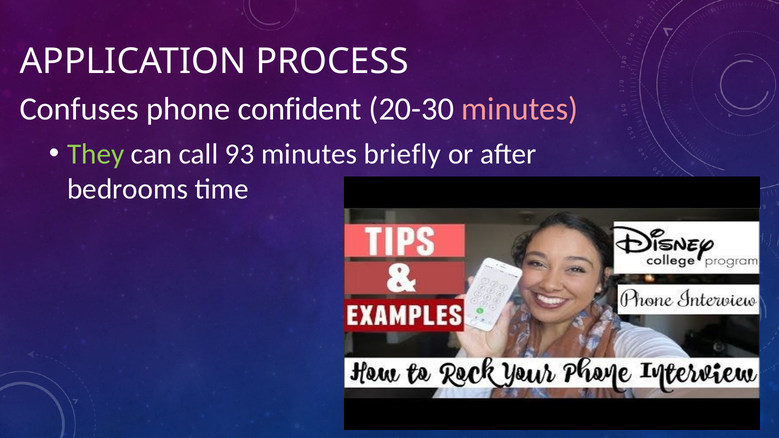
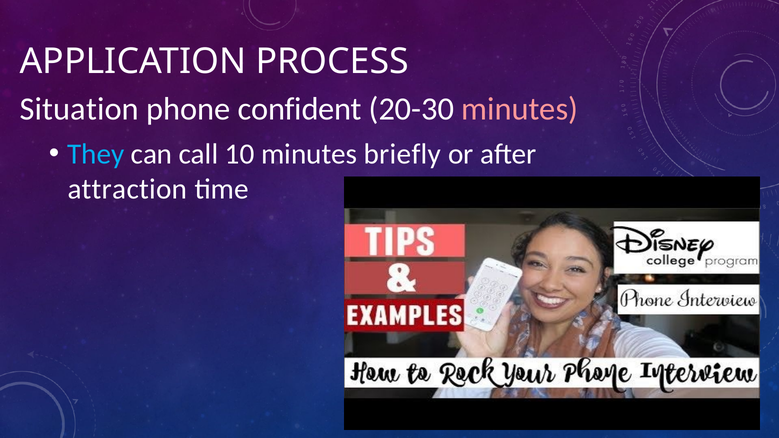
Confuses: Confuses -> Situation (79, 109)
They colour: light green -> light blue (96, 154)
93: 93 -> 10 (240, 154)
bedrooms: bedrooms -> attraction (127, 189)
